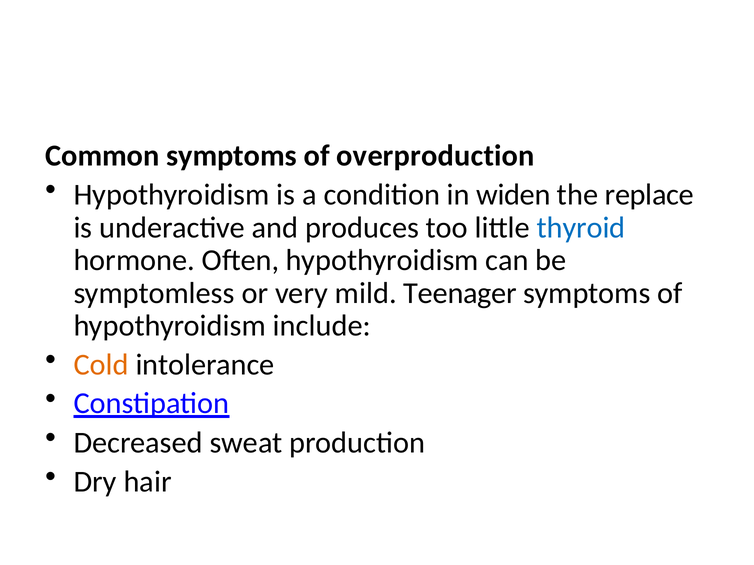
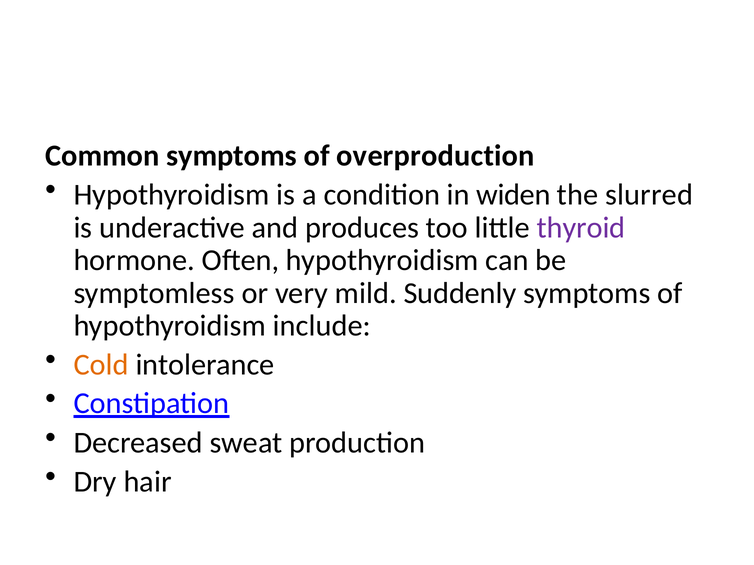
replace: replace -> slurred (649, 195)
thyroid colour: blue -> purple (581, 228)
Teenager: Teenager -> Suddenly (460, 293)
